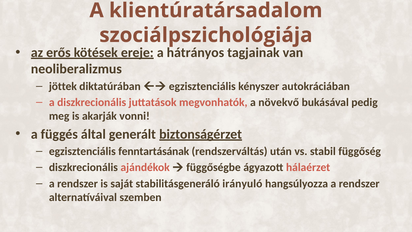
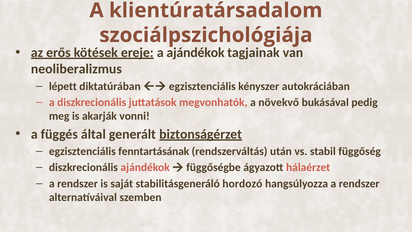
a hátrányos: hátrányos -> ajándékok (196, 53)
jöttek: jöttek -> lépett (63, 86)
irányuló: irányuló -> hordozó (242, 183)
